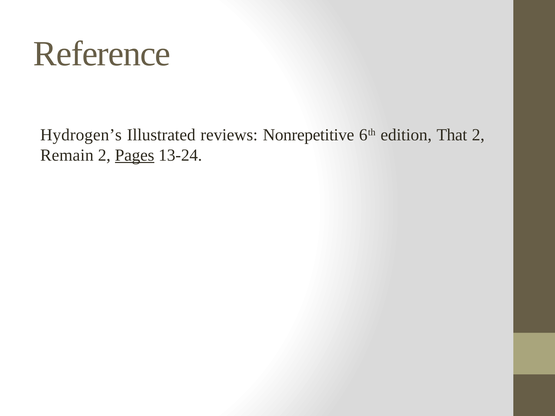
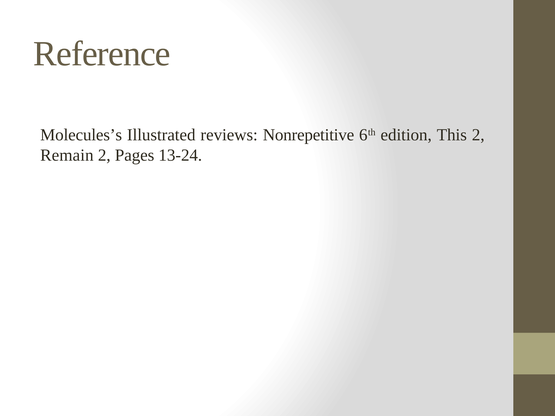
Hydrogen’s: Hydrogen’s -> Molecules’s (81, 135)
That: That -> This (452, 135)
Pages underline: present -> none (135, 155)
